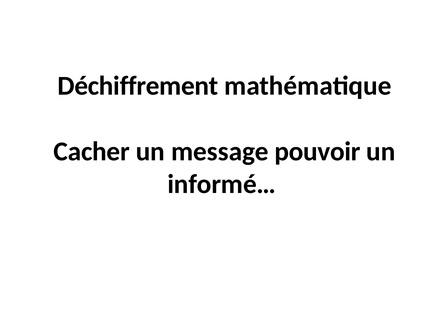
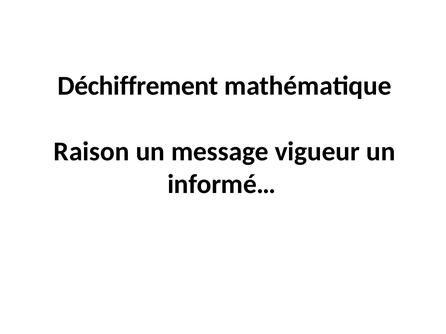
Cacher: Cacher -> Raison (92, 152)
pouvoir: pouvoir -> vigueur (317, 152)
